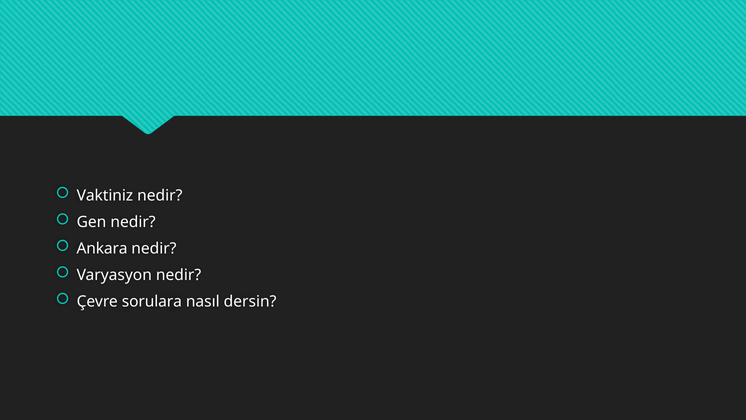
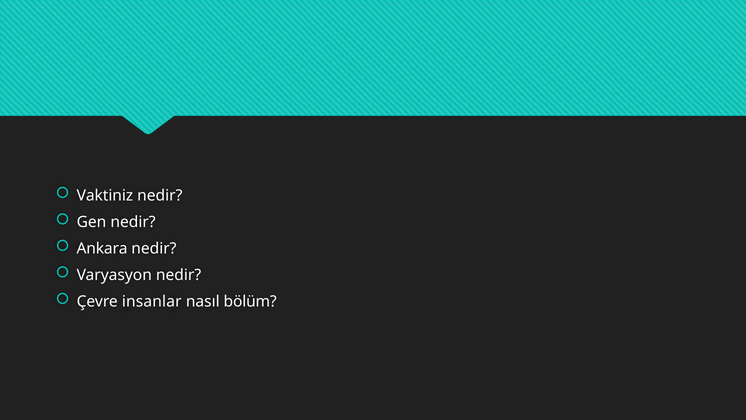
sorulara: sorulara -> insanlar (152, 301)
dersin: dersin -> bölüm (250, 301)
